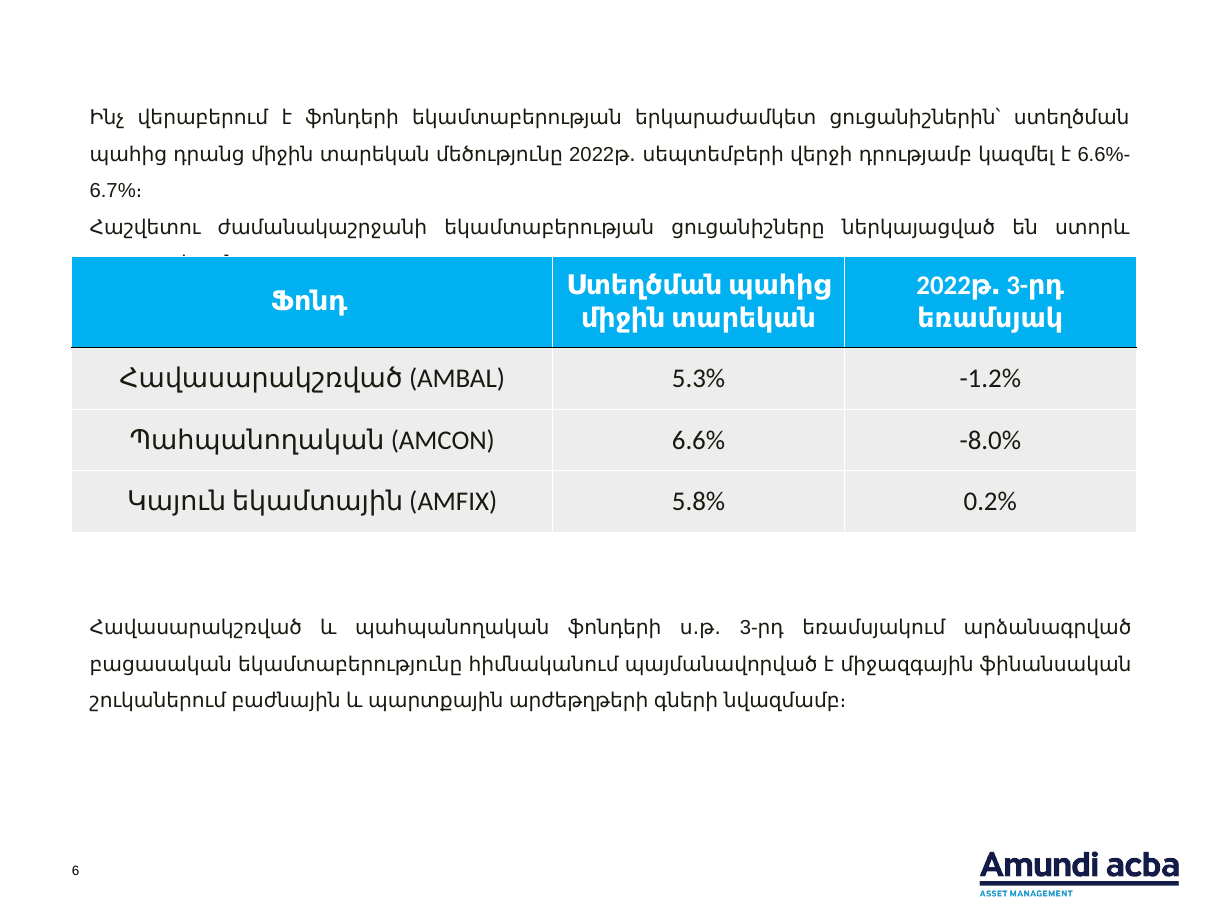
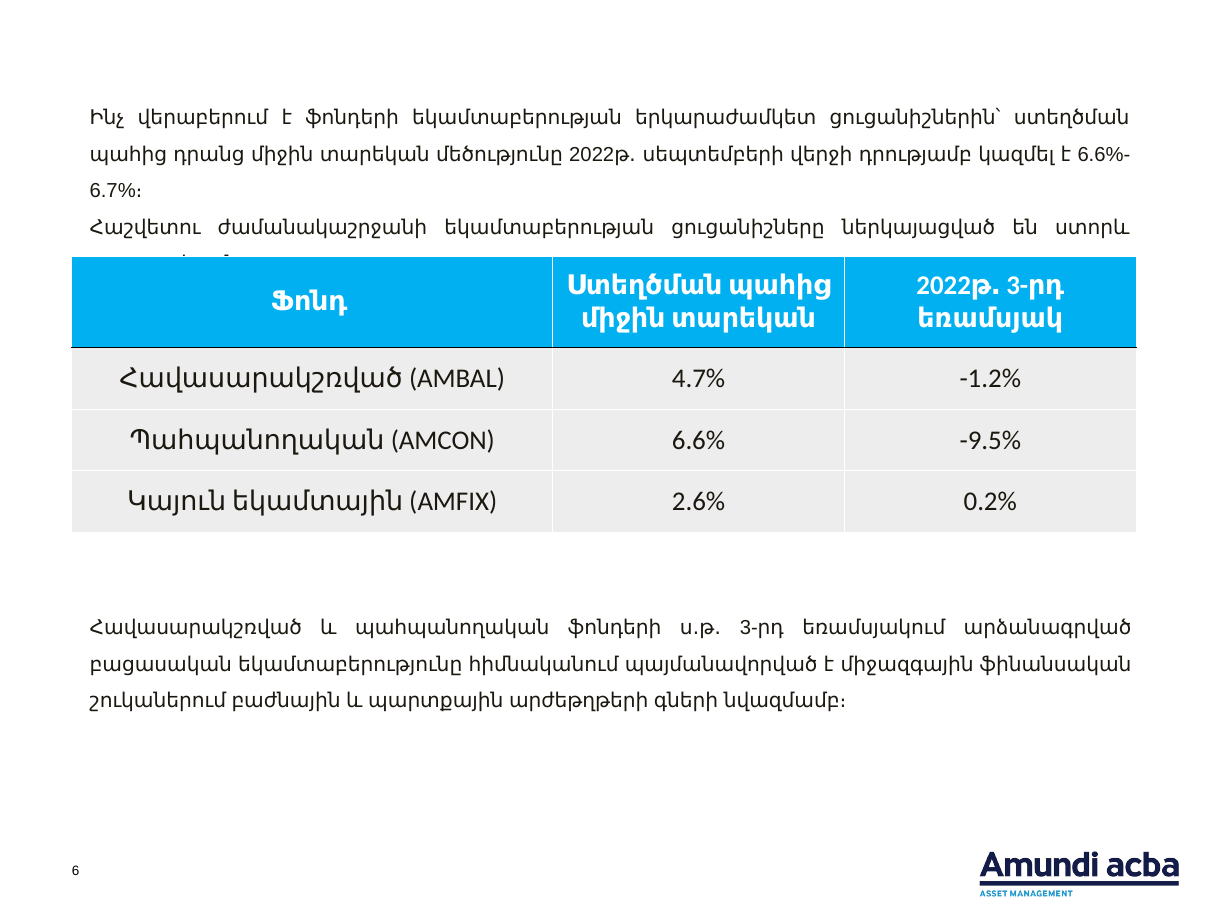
5.3%: 5.3% -> 4.7% (699, 378)
-8.0%: -8.0% -> -9.5% (990, 440)
5.8%: 5.8% -> 2.6% (699, 502)
